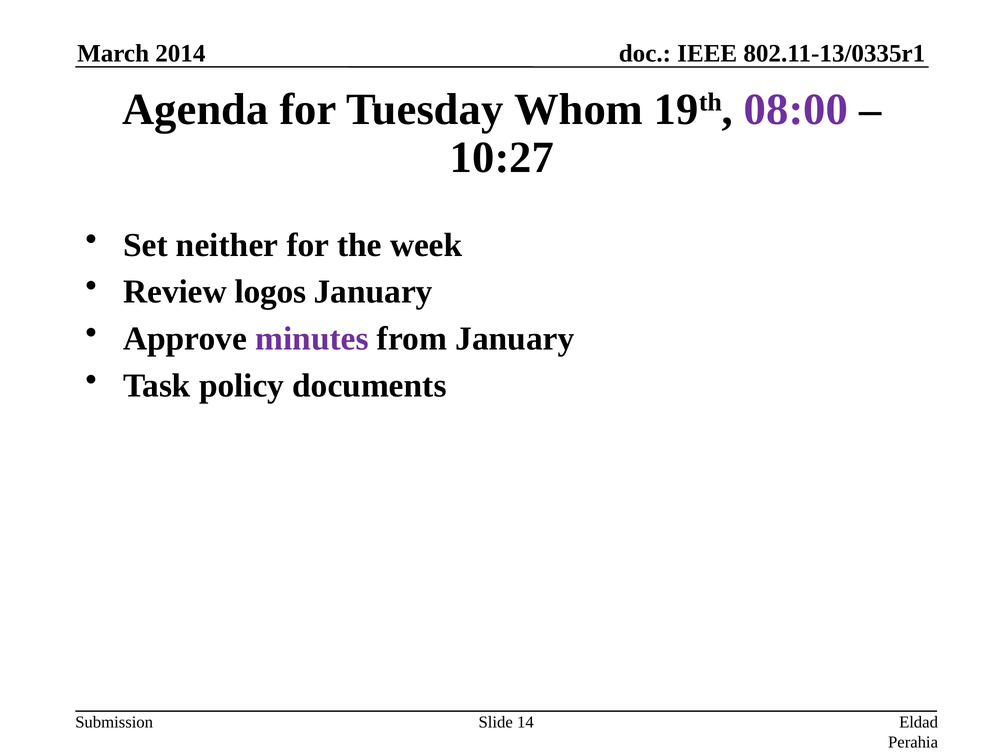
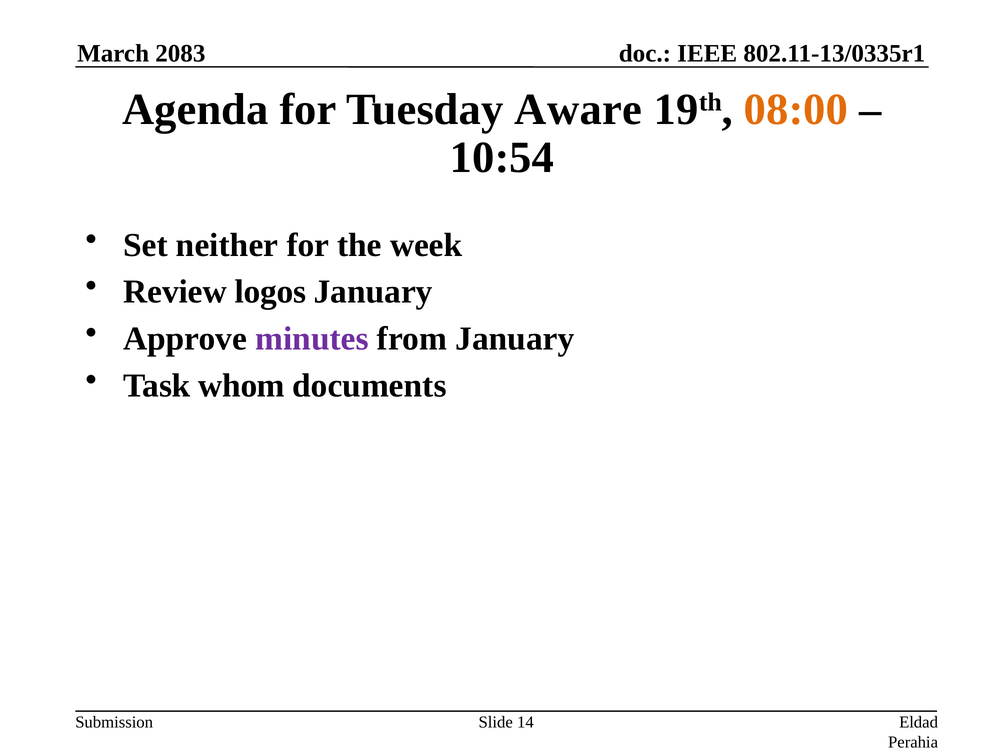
2014: 2014 -> 2083 (180, 54)
Whom: Whom -> Aware (578, 109)
08:00 colour: purple -> orange (796, 109)
10:27: 10:27 -> 10:54 (502, 158)
policy: policy -> whom (242, 386)
